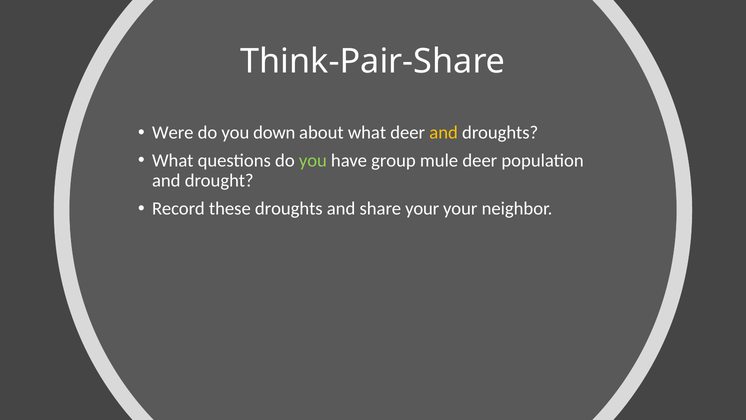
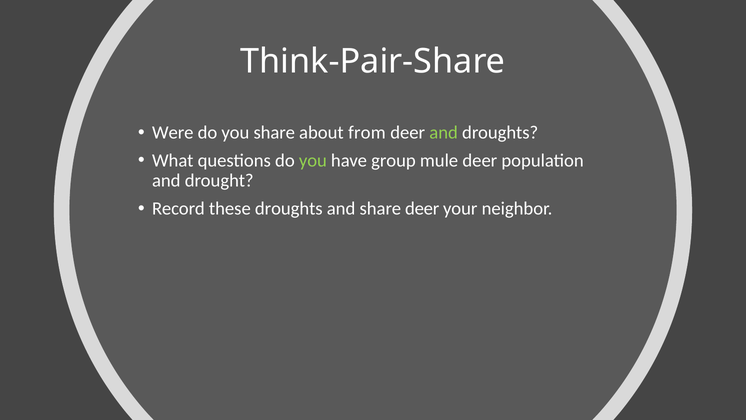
you down: down -> share (274, 133)
about what: what -> from (367, 133)
and colour: yellow -> light green (444, 133)
share your: your -> deer (422, 208)
